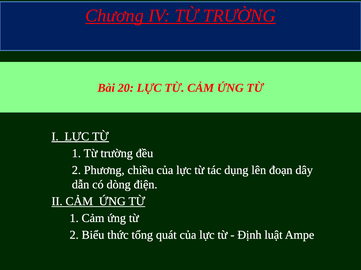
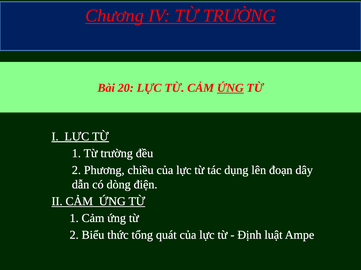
ỨNG underline: none -> present (230, 88)
